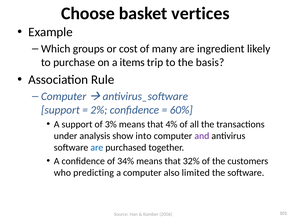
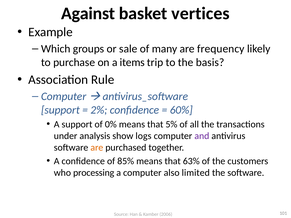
Choose: Choose -> Against (88, 13)
cost: cost -> sale (128, 49)
ingredient: ingredient -> frequency (221, 49)
3%: 3% -> 0% (111, 124)
4%: 4% -> 5% (171, 124)
into: into -> logs (143, 136)
are colour: blue -> orange (97, 148)
34%: 34% -> 85% (126, 161)
32%: 32% -> 63% (191, 161)
predicting: predicting -> processing (94, 173)
